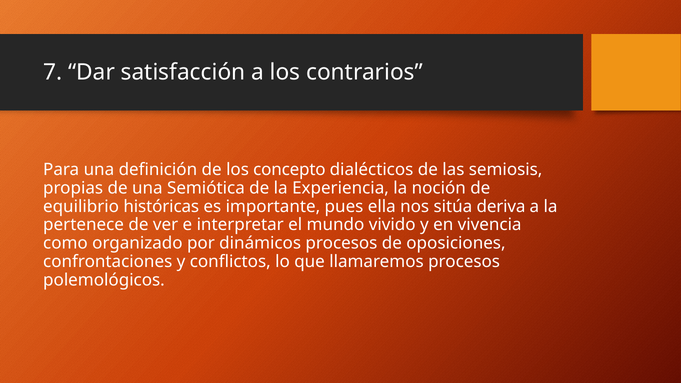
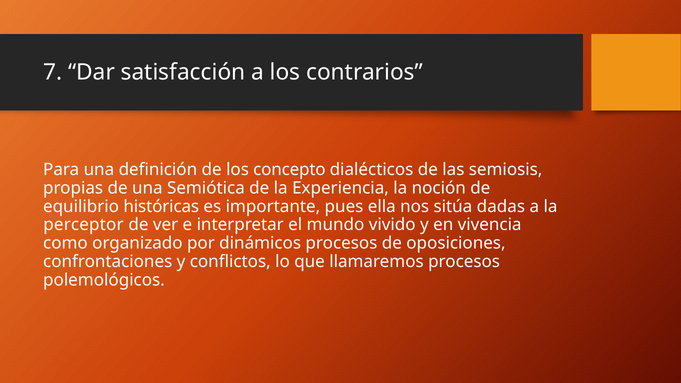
deriva: deriva -> dadas (501, 206)
pertenece: pertenece -> perceptor (83, 225)
